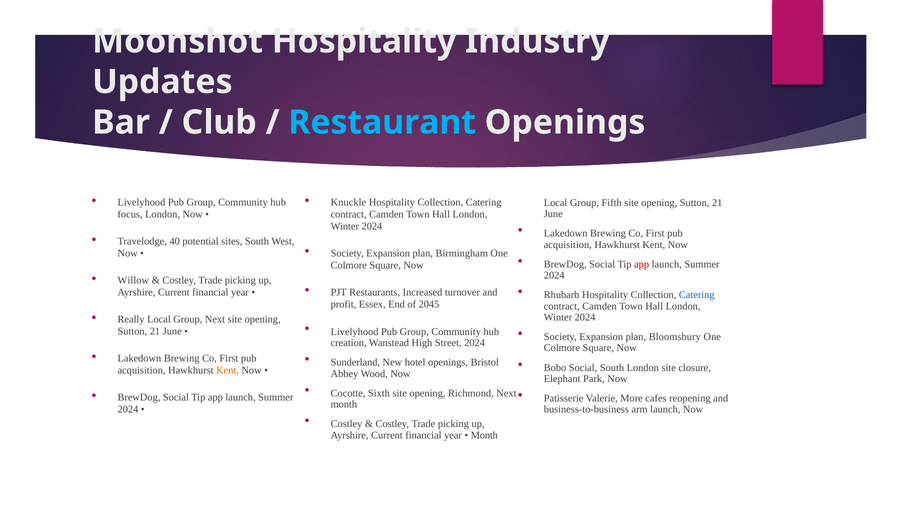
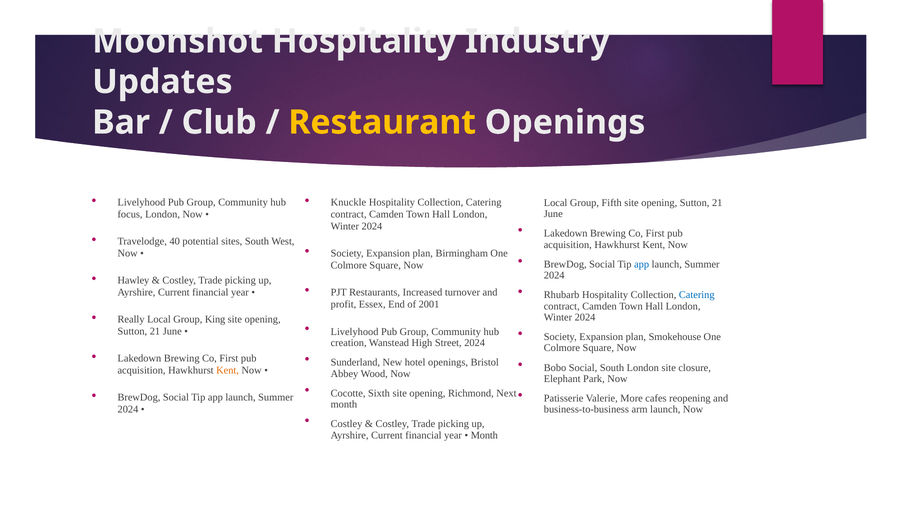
Restaurant colour: light blue -> yellow (382, 123)
app colour: red -> blue (642, 264)
Willow: Willow -> Hawley (133, 281)
2045: 2045 -> 2001 (429, 304)
Group Next: Next -> King (215, 320)
Bloomsbury: Bloomsbury -> Smokehouse (675, 337)
